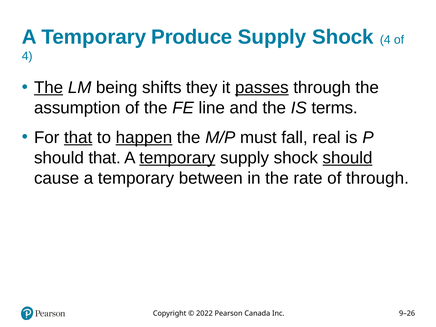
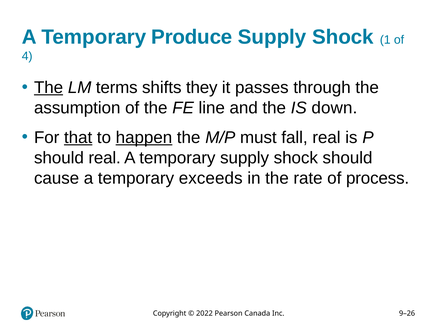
Shock 4: 4 -> 1 (385, 40)
being: being -> terms (117, 88)
passes underline: present -> none (262, 88)
terms: terms -> down (334, 108)
should that: that -> real (105, 158)
temporary underline: present -> none (177, 158)
should underline: present -> none (348, 158)
between: between -> exceeds (211, 178)
of through: through -> process (378, 178)
